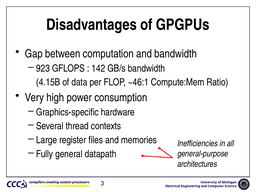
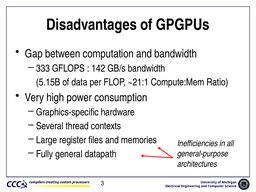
923: 923 -> 333 (43, 68)
4.15B: 4.15B -> 5.15B (48, 82)
~46:1: ~46:1 -> ~21:1 (138, 82)
